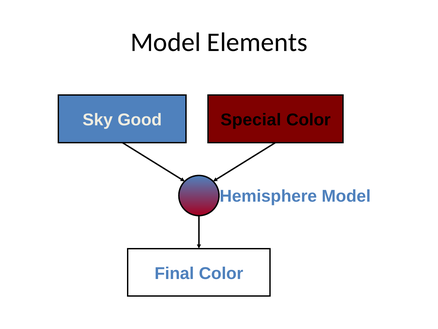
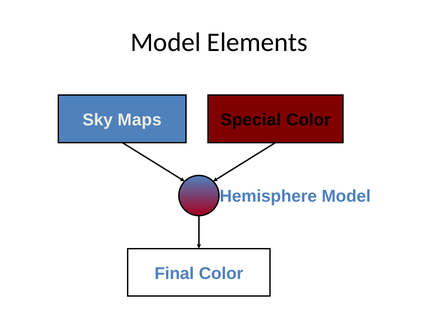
Good: Good -> Maps (140, 120)
